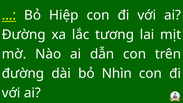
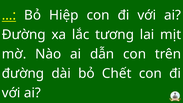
Nhìn: Nhìn -> Chết (117, 73)
